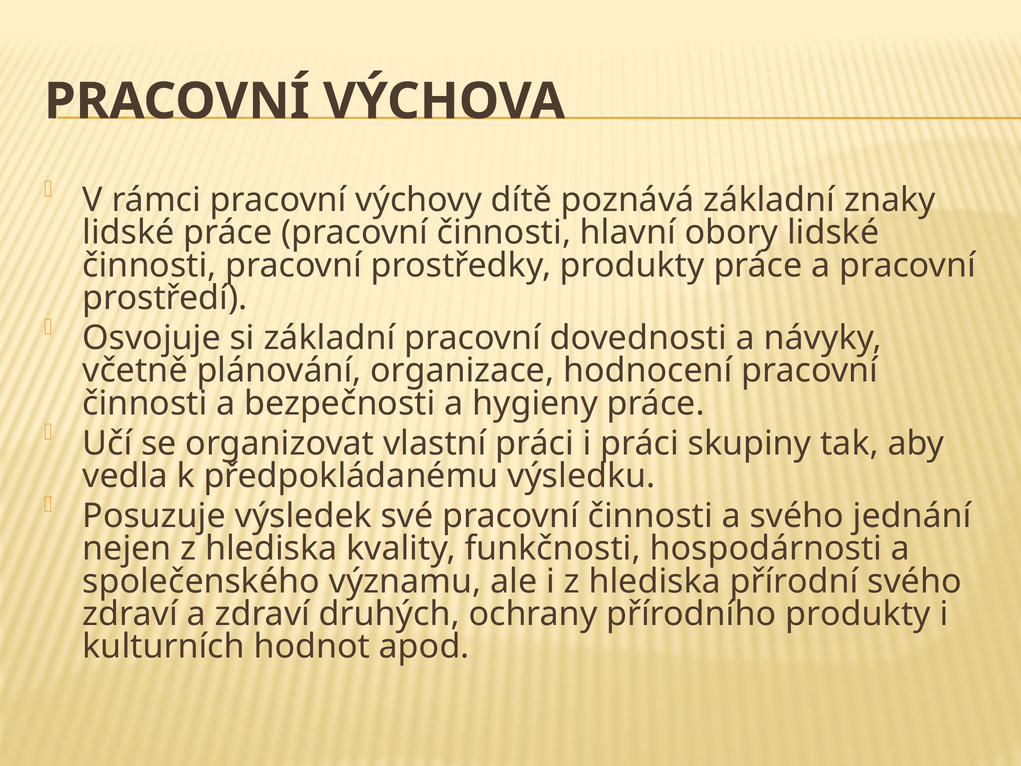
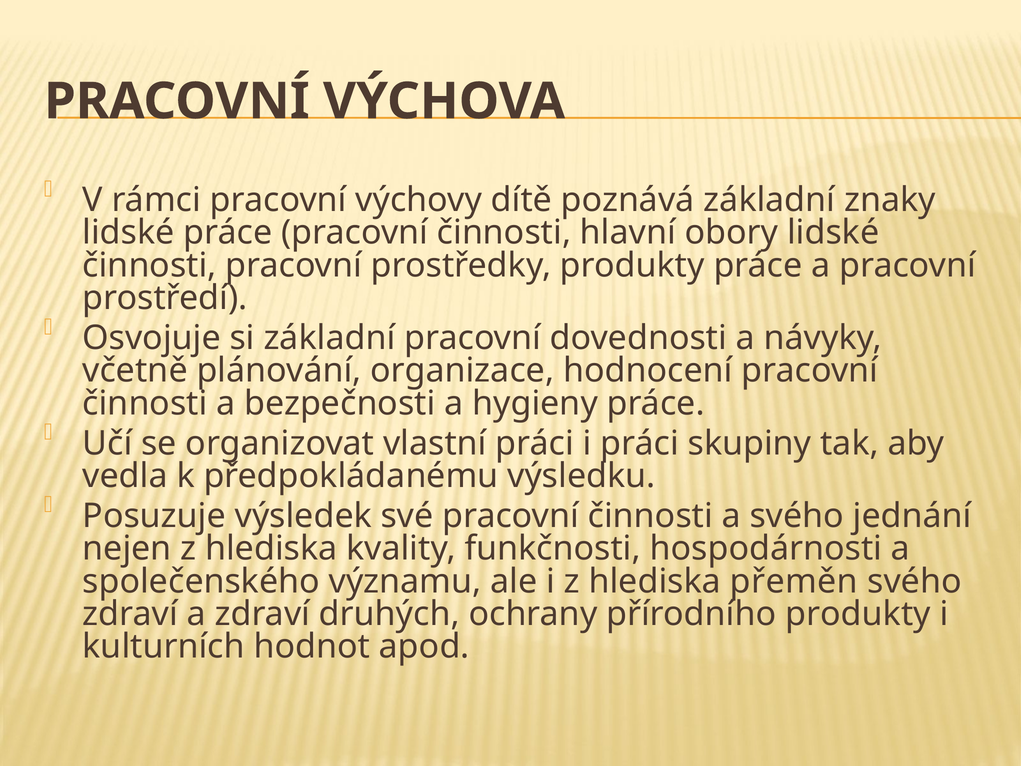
přírodní: přírodní -> přeměn (794, 581)
